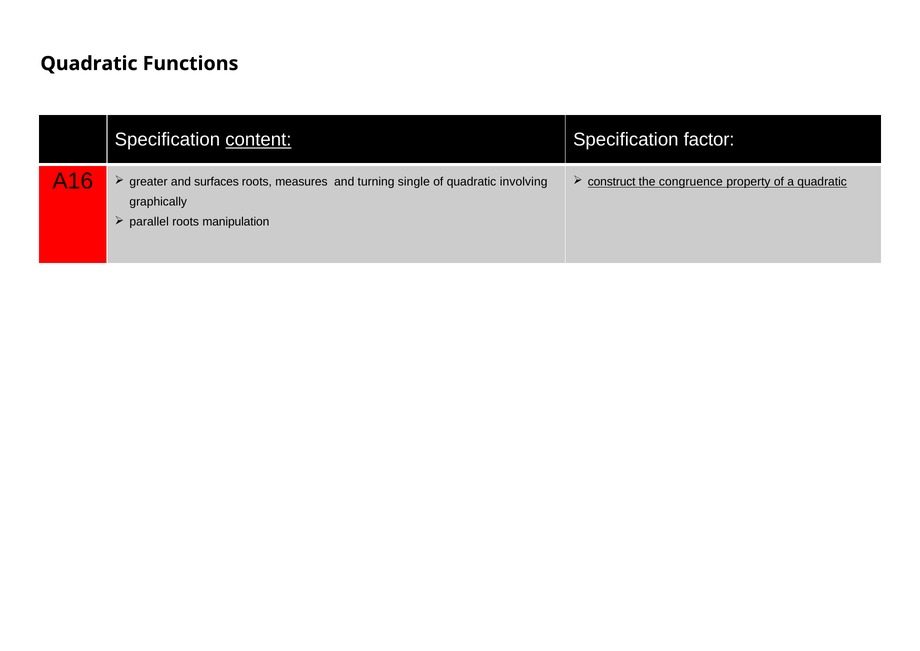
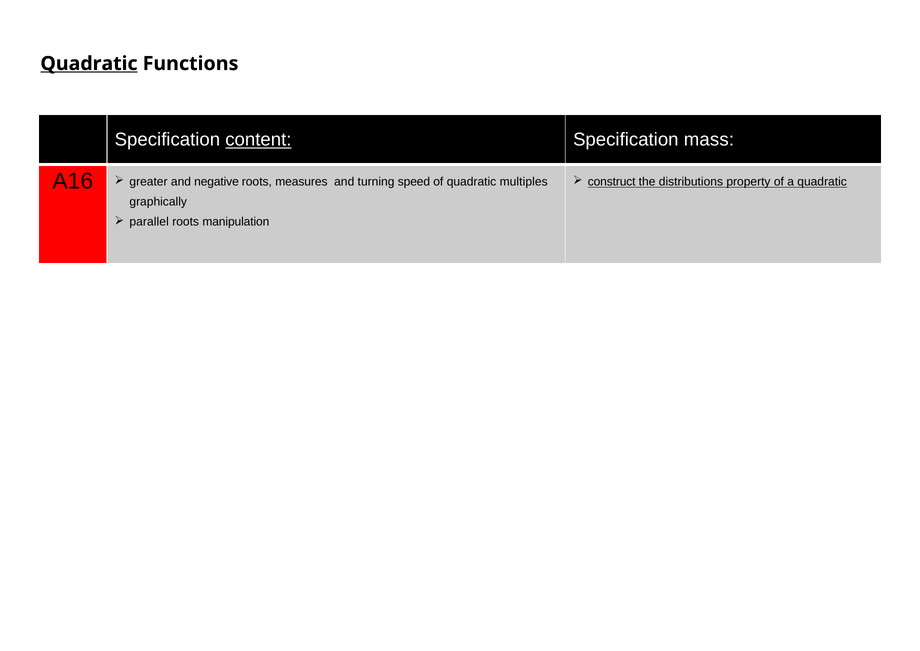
Quadratic underline: none -> present (89, 64)
factor: factor -> mass (709, 140)
surfaces: surfaces -> negative (217, 182)
single: single -> speed (414, 182)
involving: involving -> multiples (524, 182)
congruence: congruence -> distributions (691, 182)
